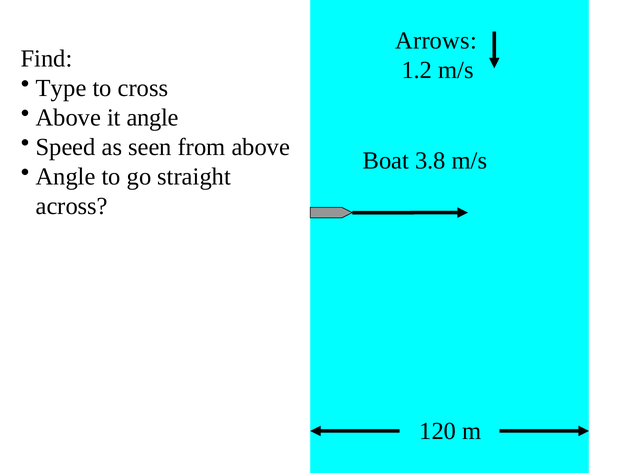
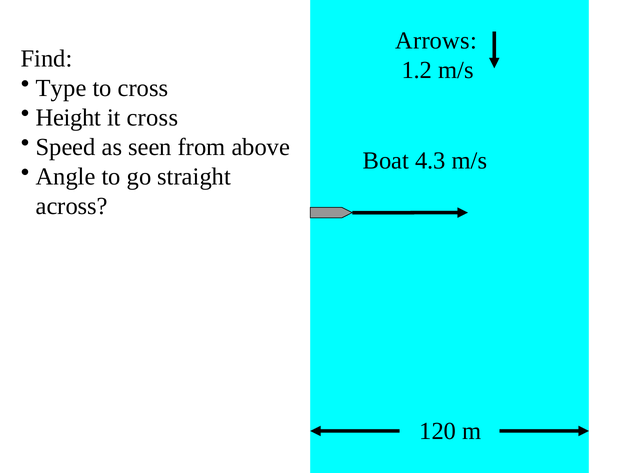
Above: Above -> Height (69, 118)
it angle: angle -> cross (152, 118)
3.8: 3.8 -> 4.3 (430, 161)
